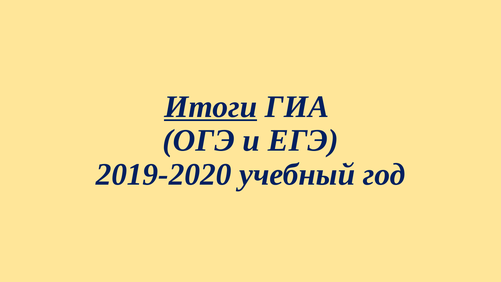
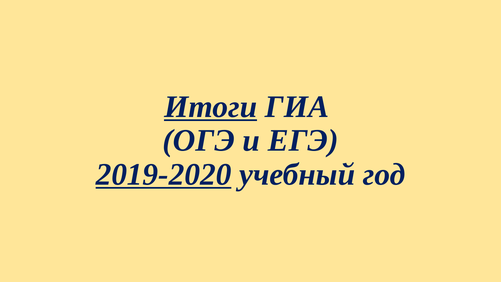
2019-2020 underline: none -> present (164, 174)
